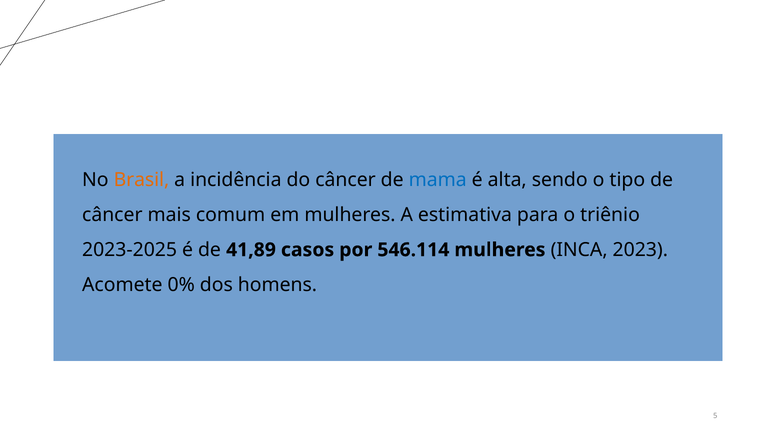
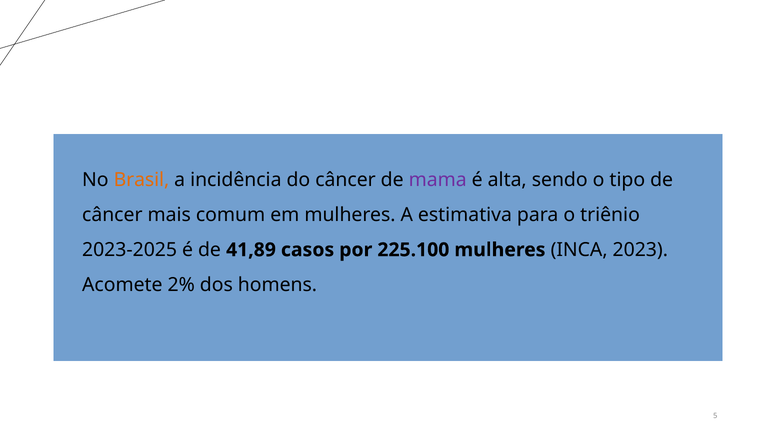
mama colour: blue -> purple (438, 180)
546.114: 546.114 -> 225.100 (413, 250)
0%: 0% -> 2% (181, 285)
